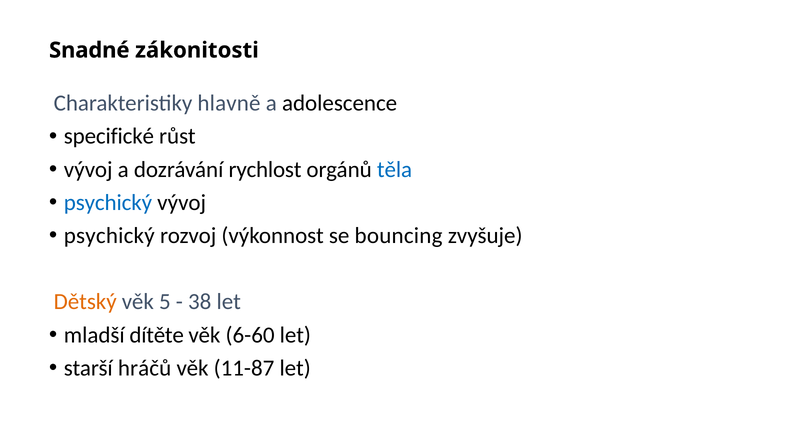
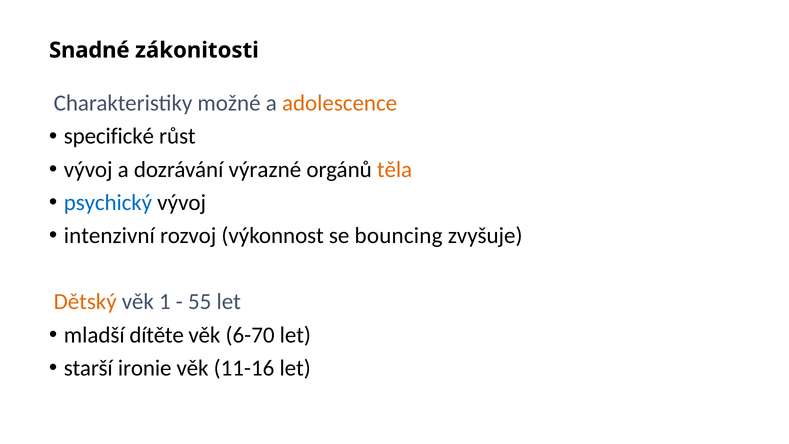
hlavně: hlavně -> možné (229, 103)
adolescence colour: black -> orange (340, 103)
rychlost: rychlost -> výrazné (265, 169)
těla colour: blue -> orange (395, 169)
psychický: psychický -> intenzivní (109, 236)
5: 5 -> 1 (165, 302)
38: 38 -> 55 (200, 302)
6-60: 6-60 -> 6-70 (250, 335)
hráčů: hráčů -> ironie (145, 368)
11-87: 11-87 -> 11-16 (244, 368)
